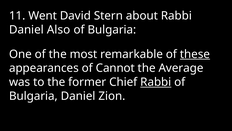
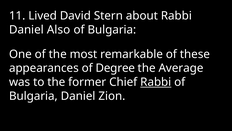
Went: Went -> Lived (43, 16)
these underline: present -> none (195, 54)
Cannot: Cannot -> Degree (115, 68)
